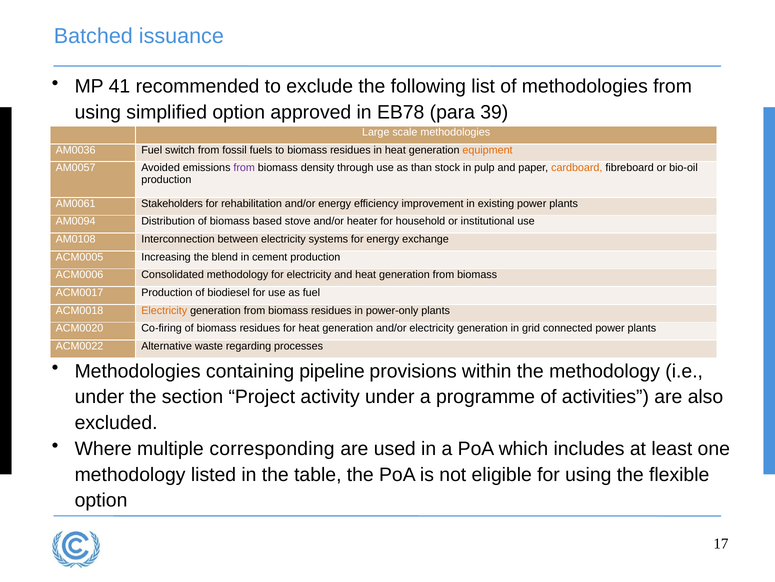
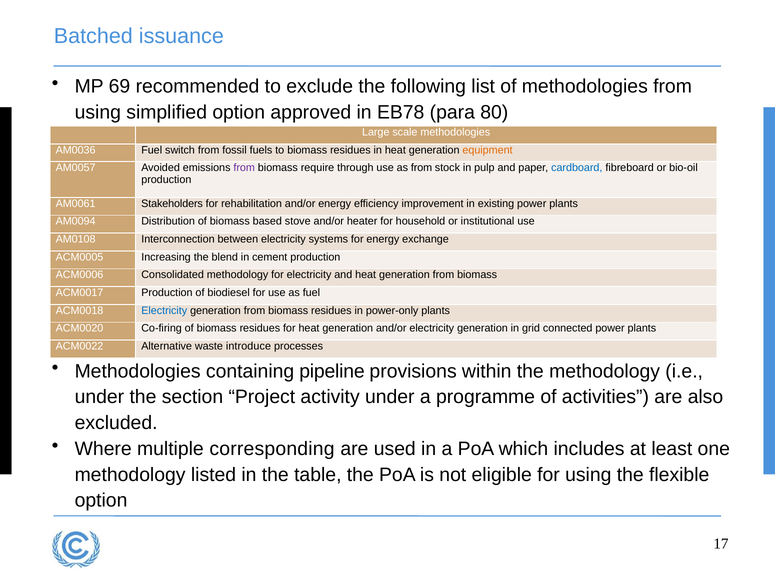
41: 41 -> 69 (119, 86)
39: 39 -> 80 (494, 112)
density: density -> require (317, 168)
as than: than -> from (422, 168)
cardboard colour: orange -> blue (577, 168)
Electricity colour: orange -> blue (164, 310)
regarding: regarding -> introduce (248, 346)
